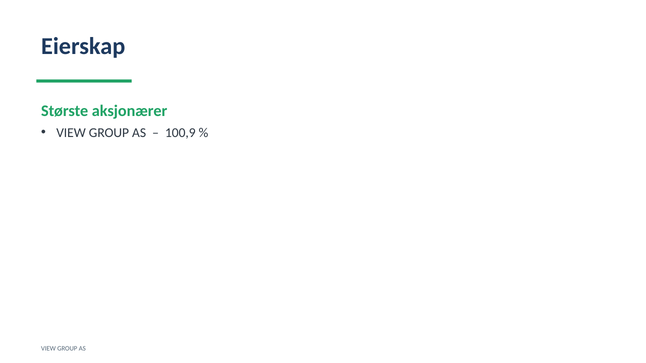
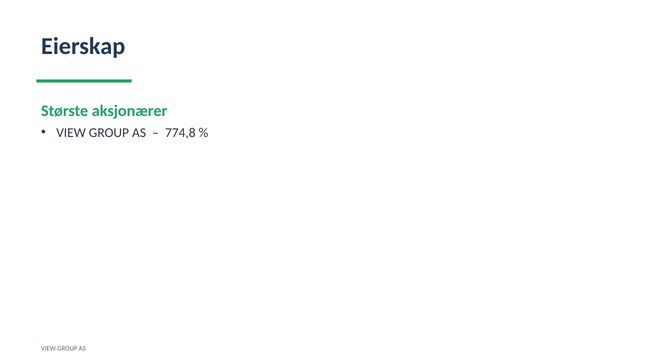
100,9: 100,9 -> 774,8 (180, 133)
